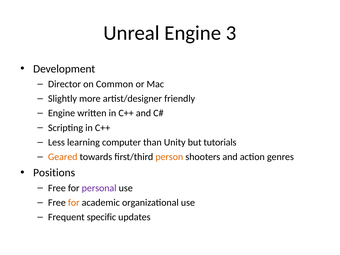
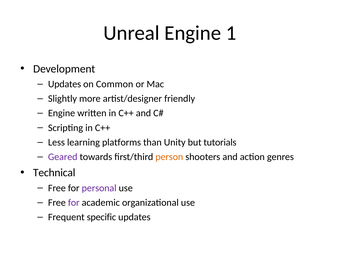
3: 3 -> 1 (231, 33)
Director: Director -> Updates (65, 84)
computer: computer -> platforms (122, 142)
Geared colour: orange -> purple (63, 157)
Positions: Positions -> Technical (54, 173)
for colour: orange -> purple (74, 203)
